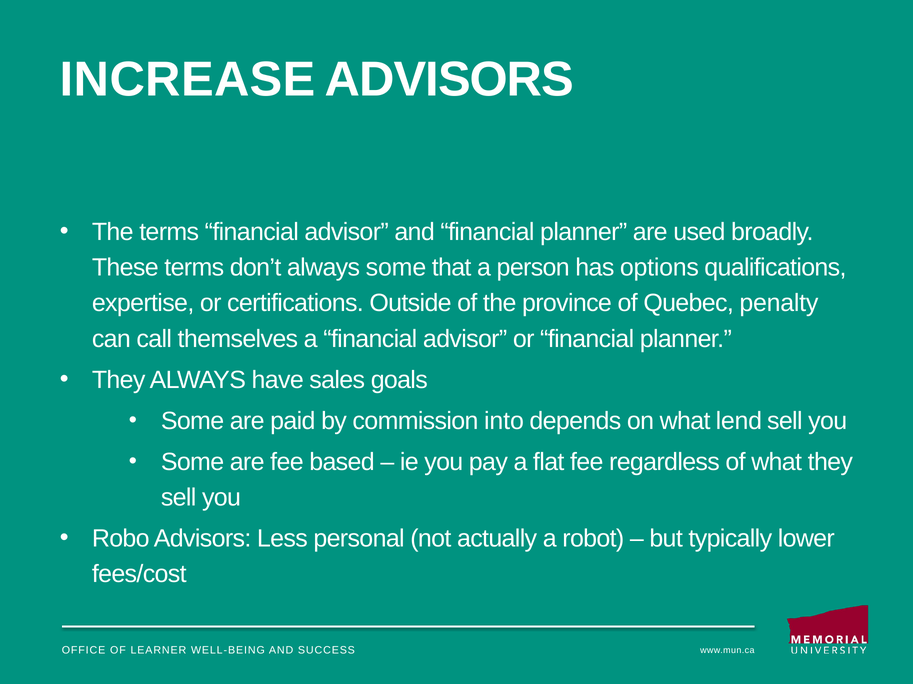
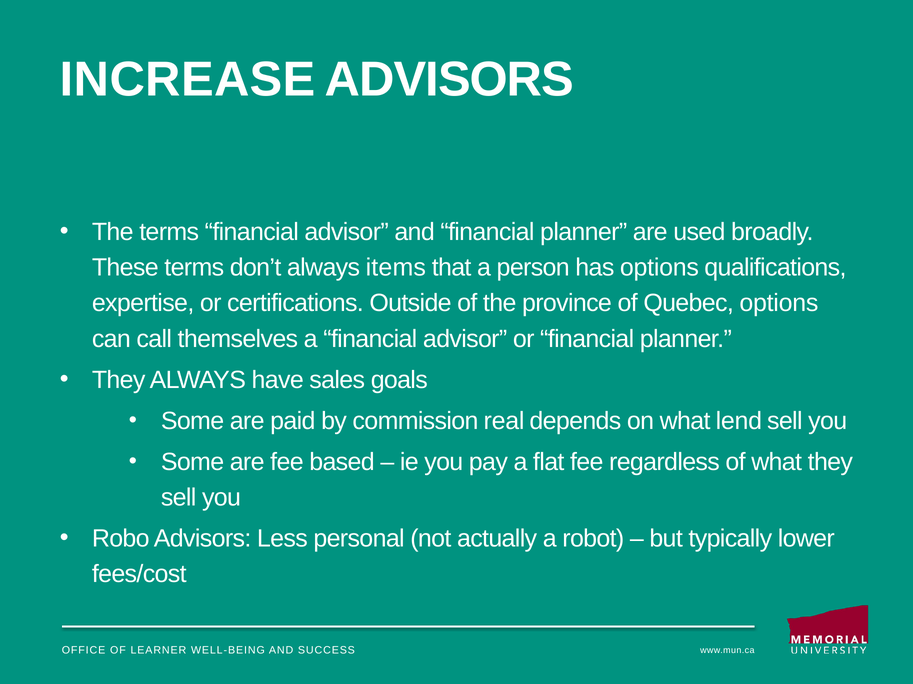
always some: some -> items (396, 268)
Quebec penalty: penalty -> options (779, 303)
into: into -> real (504, 421)
